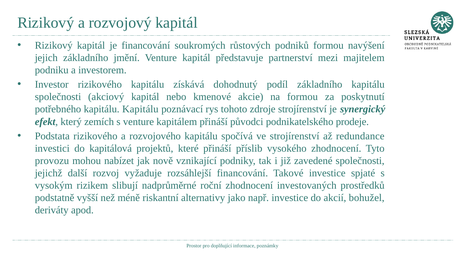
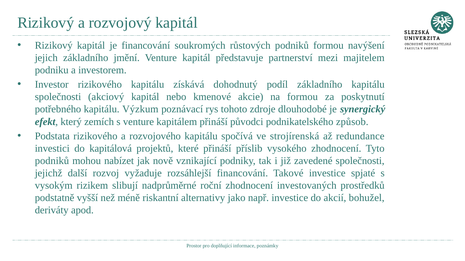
kapitálu Kapitálu: Kapitálu -> Výzkum (140, 109)
zdroje strojírenství: strojírenství -> dlouhodobé (302, 109)
prodeje: prodeje -> způsob (352, 122)
ve strojírenství: strojírenství -> strojírenská (295, 136)
provozu: provozu -> podniků (52, 161)
